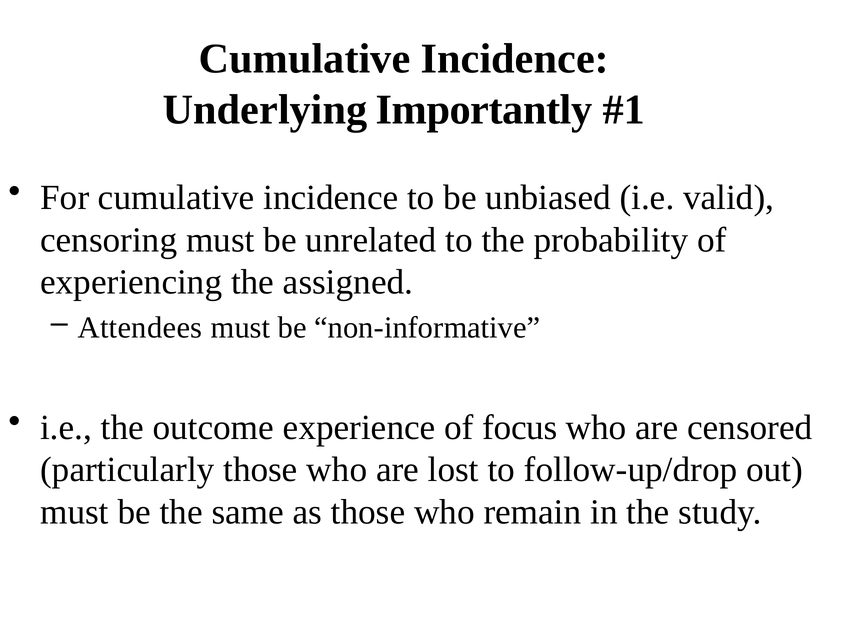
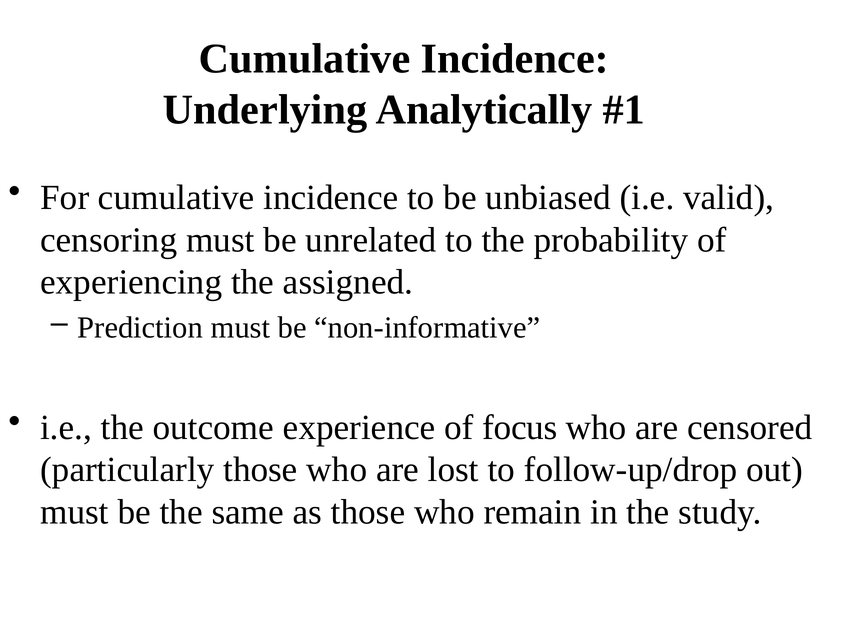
Importantly: Importantly -> Analytically (484, 110)
Attendees: Attendees -> Prediction (140, 327)
